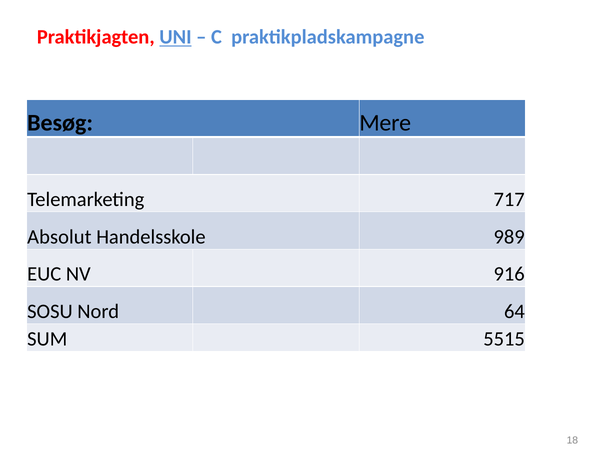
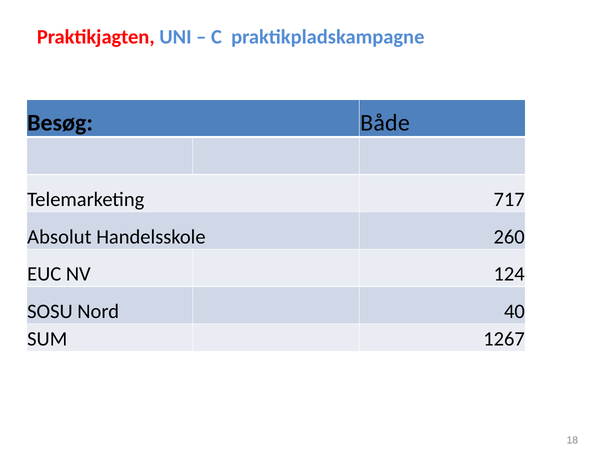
UNI underline: present -> none (175, 37)
Mere: Mere -> Både (385, 123)
989: 989 -> 260 (509, 237)
916: 916 -> 124 (509, 274)
64: 64 -> 40 (514, 312)
5515: 5515 -> 1267 (504, 339)
